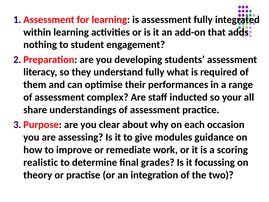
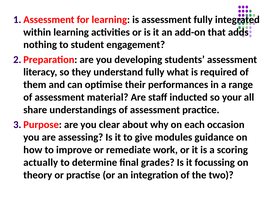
complex: complex -> material (108, 97)
realistic: realistic -> actually (41, 162)
